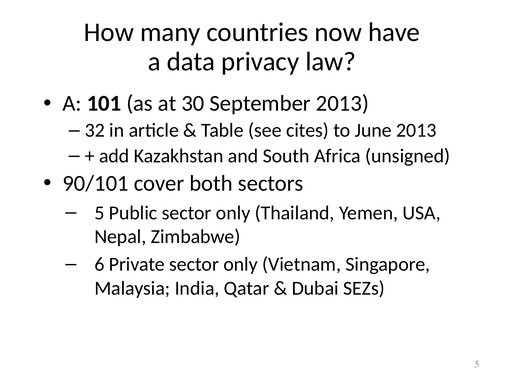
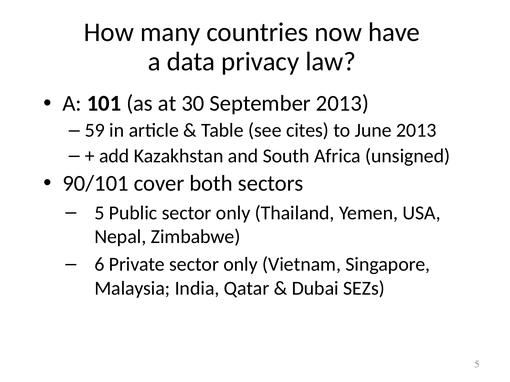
32: 32 -> 59 (95, 131)
